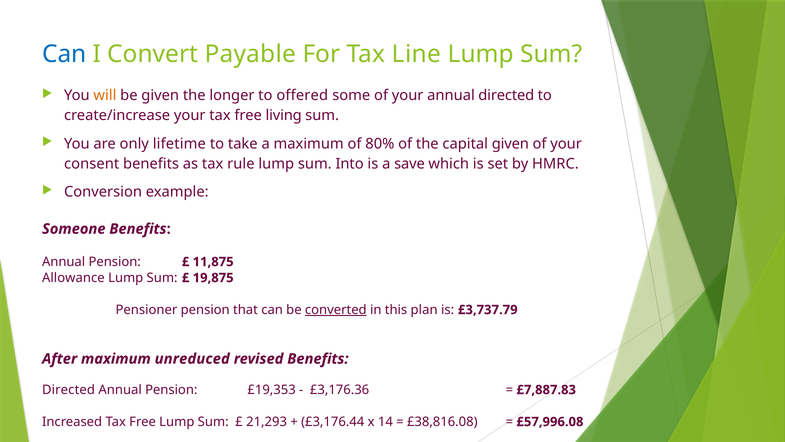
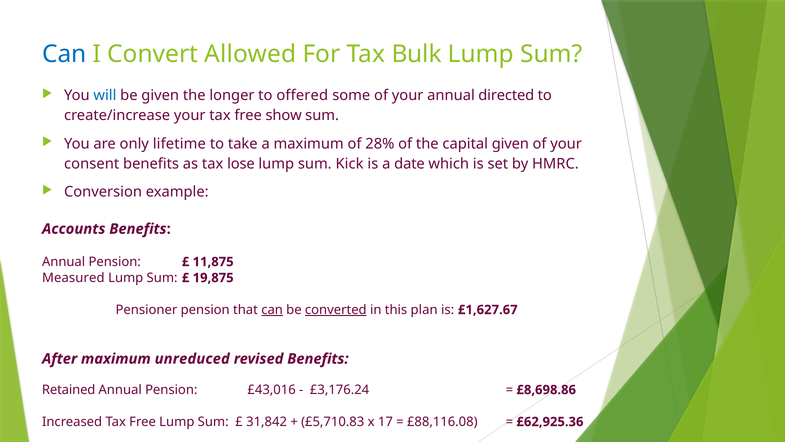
Payable: Payable -> Allowed (250, 54)
Line: Line -> Bulk (417, 54)
will colour: orange -> blue (105, 95)
living: living -> show (284, 115)
80%: 80% -> 28% (380, 144)
rule: rule -> lose (241, 164)
Into: Into -> Kick (350, 164)
save: save -> date (409, 164)
Someone: Someone -> Accounts (74, 229)
Allowance: Allowance -> Measured (73, 278)
can underline: none -> present (272, 310)
£3,737.79: £3,737.79 -> £1,627.67 (488, 310)
Directed: Directed -> Retained (69, 389)
£19,353: £19,353 -> £43,016 (272, 389)
£3,176.36: £3,176.36 -> £3,176.24 (340, 389)
£7,887.83: £7,887.83 -> £8,698.86 (546, 389)
21,293: 21,293 -> 31,842 (267, 421)
£3,176.44: £3,176.44 -> £5,710.83 (333, 421)
14: 14 -> 17 (385, 421)
£38,816.08: £38,816.08 -> £88,116.08 (442, 421)
£57,996.08: £57,996.08 -> £62,925.36 (550, 421)
